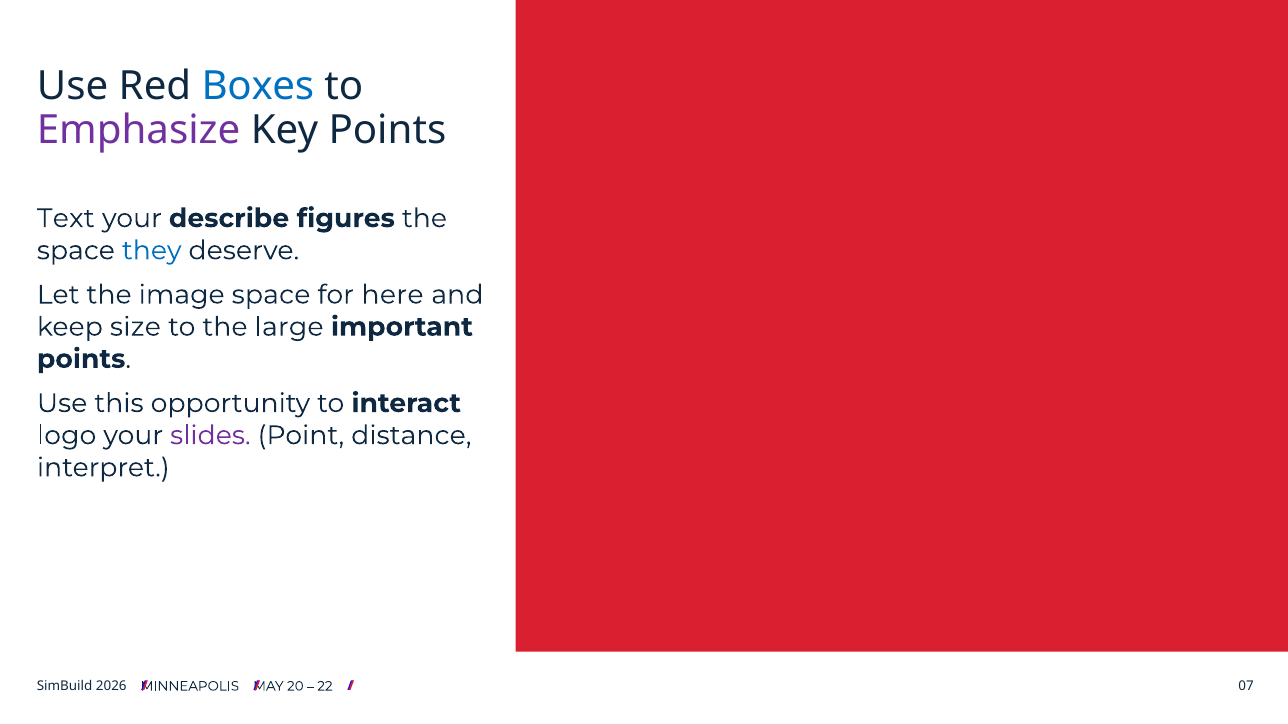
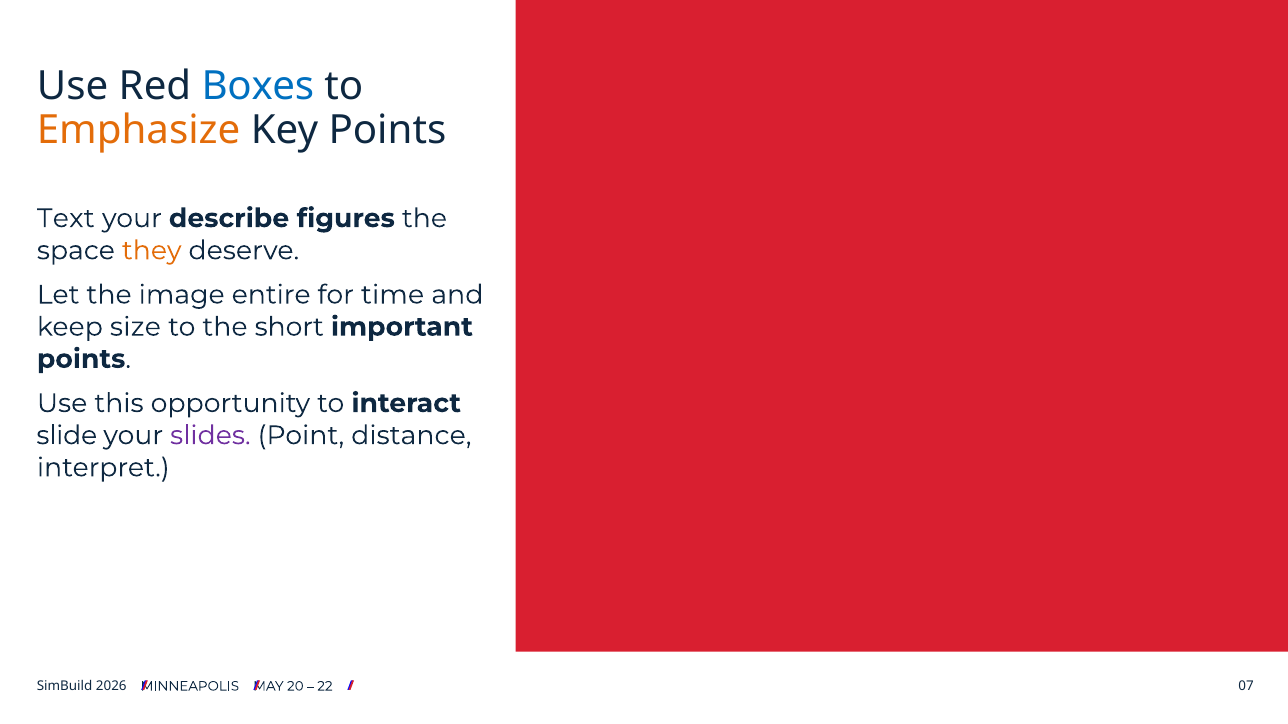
Emphasize colour: purple -> orange (139, 130)
they colour: blue -> orange (152, 251)
image space: space -> entire (271, 295)
here: here -> time (393, 295)
large: large -> short (289, 327)
logo: logo -> slide (67, 436)
